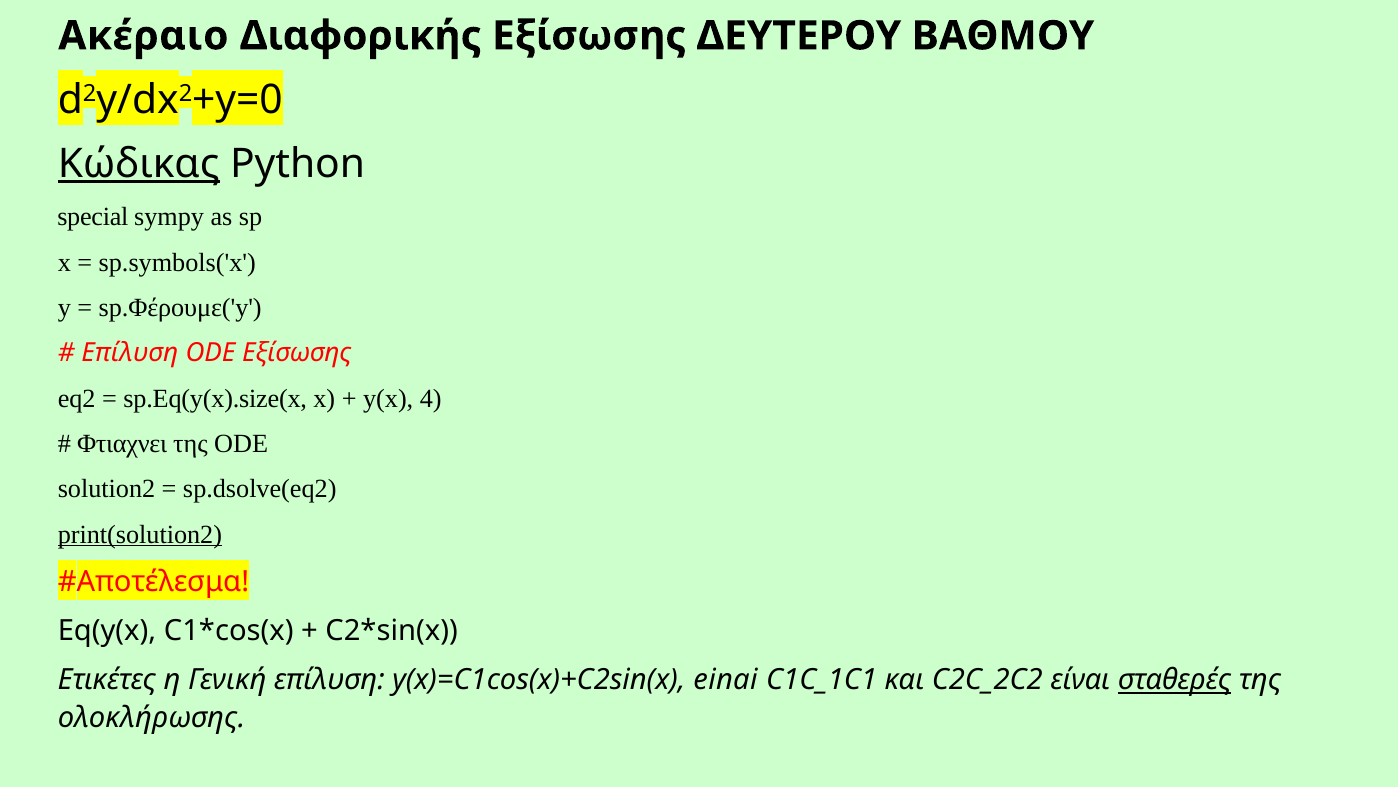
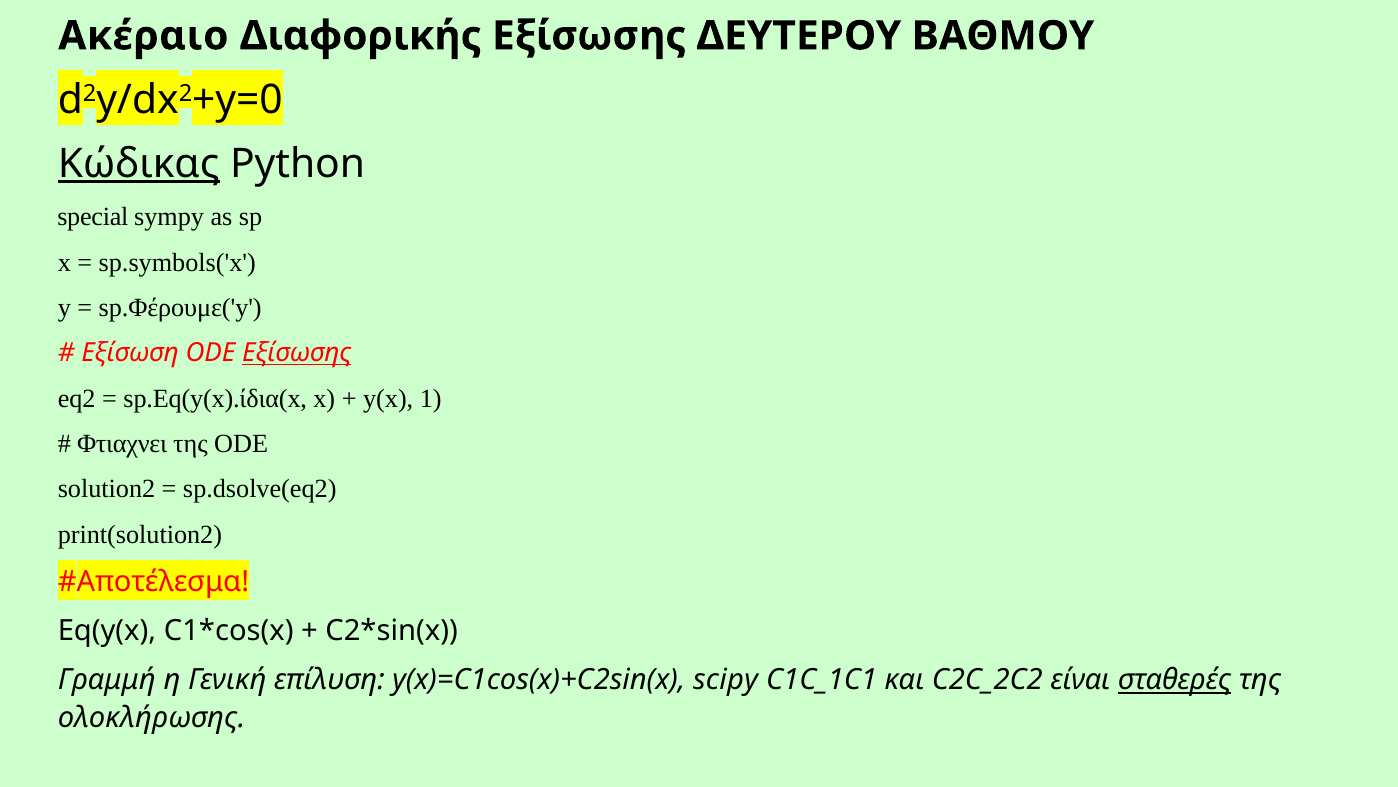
Επίλυση: Επίλυση -> Εξίσωση (130, 353)
Εξίσωσης underline: none -> present (297, 353)
sp.Eq(y(x).size(x: sp.Eq(y(x).size(x -> sp.Eq(y(x).ίδια(x (215, 398)
4: 4 -> 1 (431, 398)
print(solution2 underline: present -> none (140, 534)
Ετικέτες: Ετικέτες -> Γραμμή (107, 680)
einai: einai -> scipy (726, 680)
